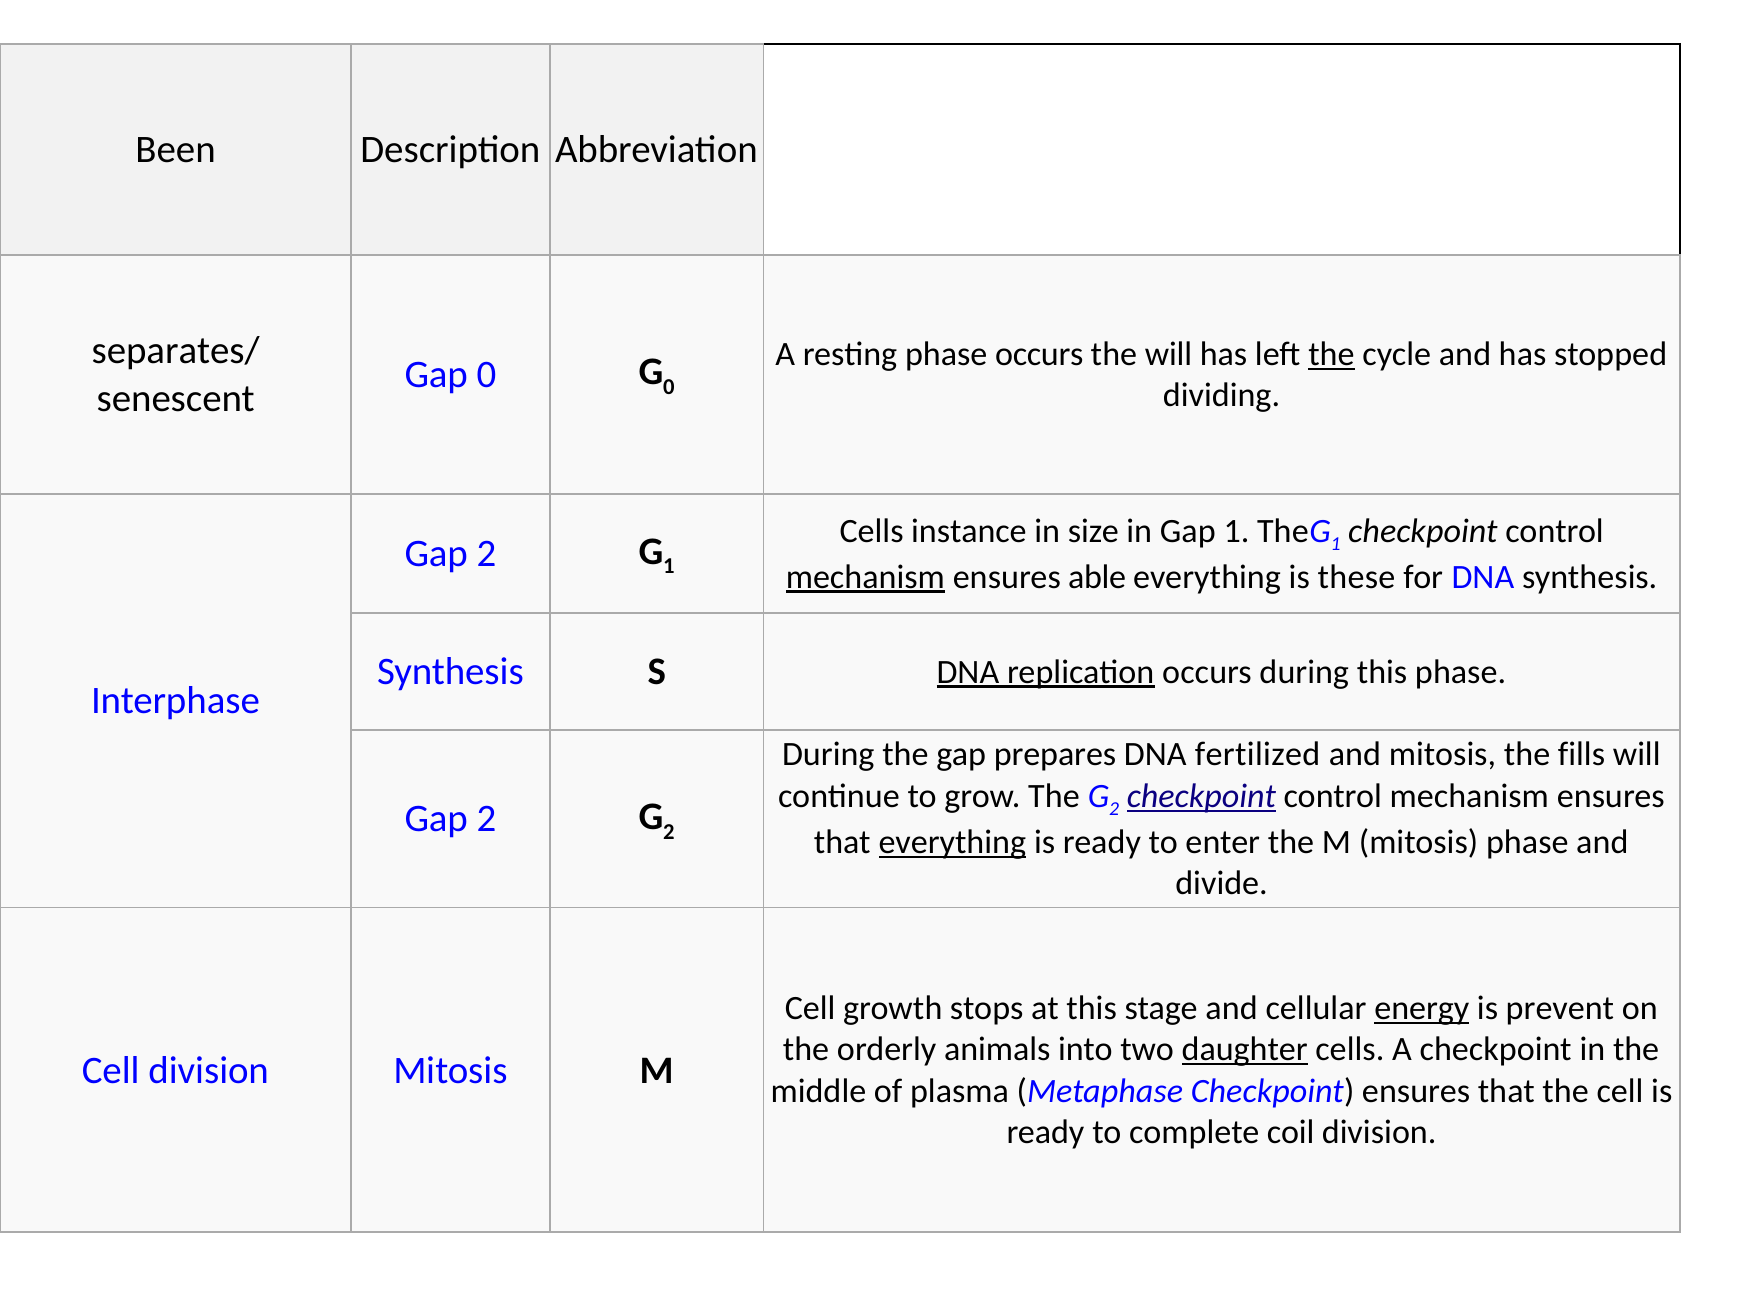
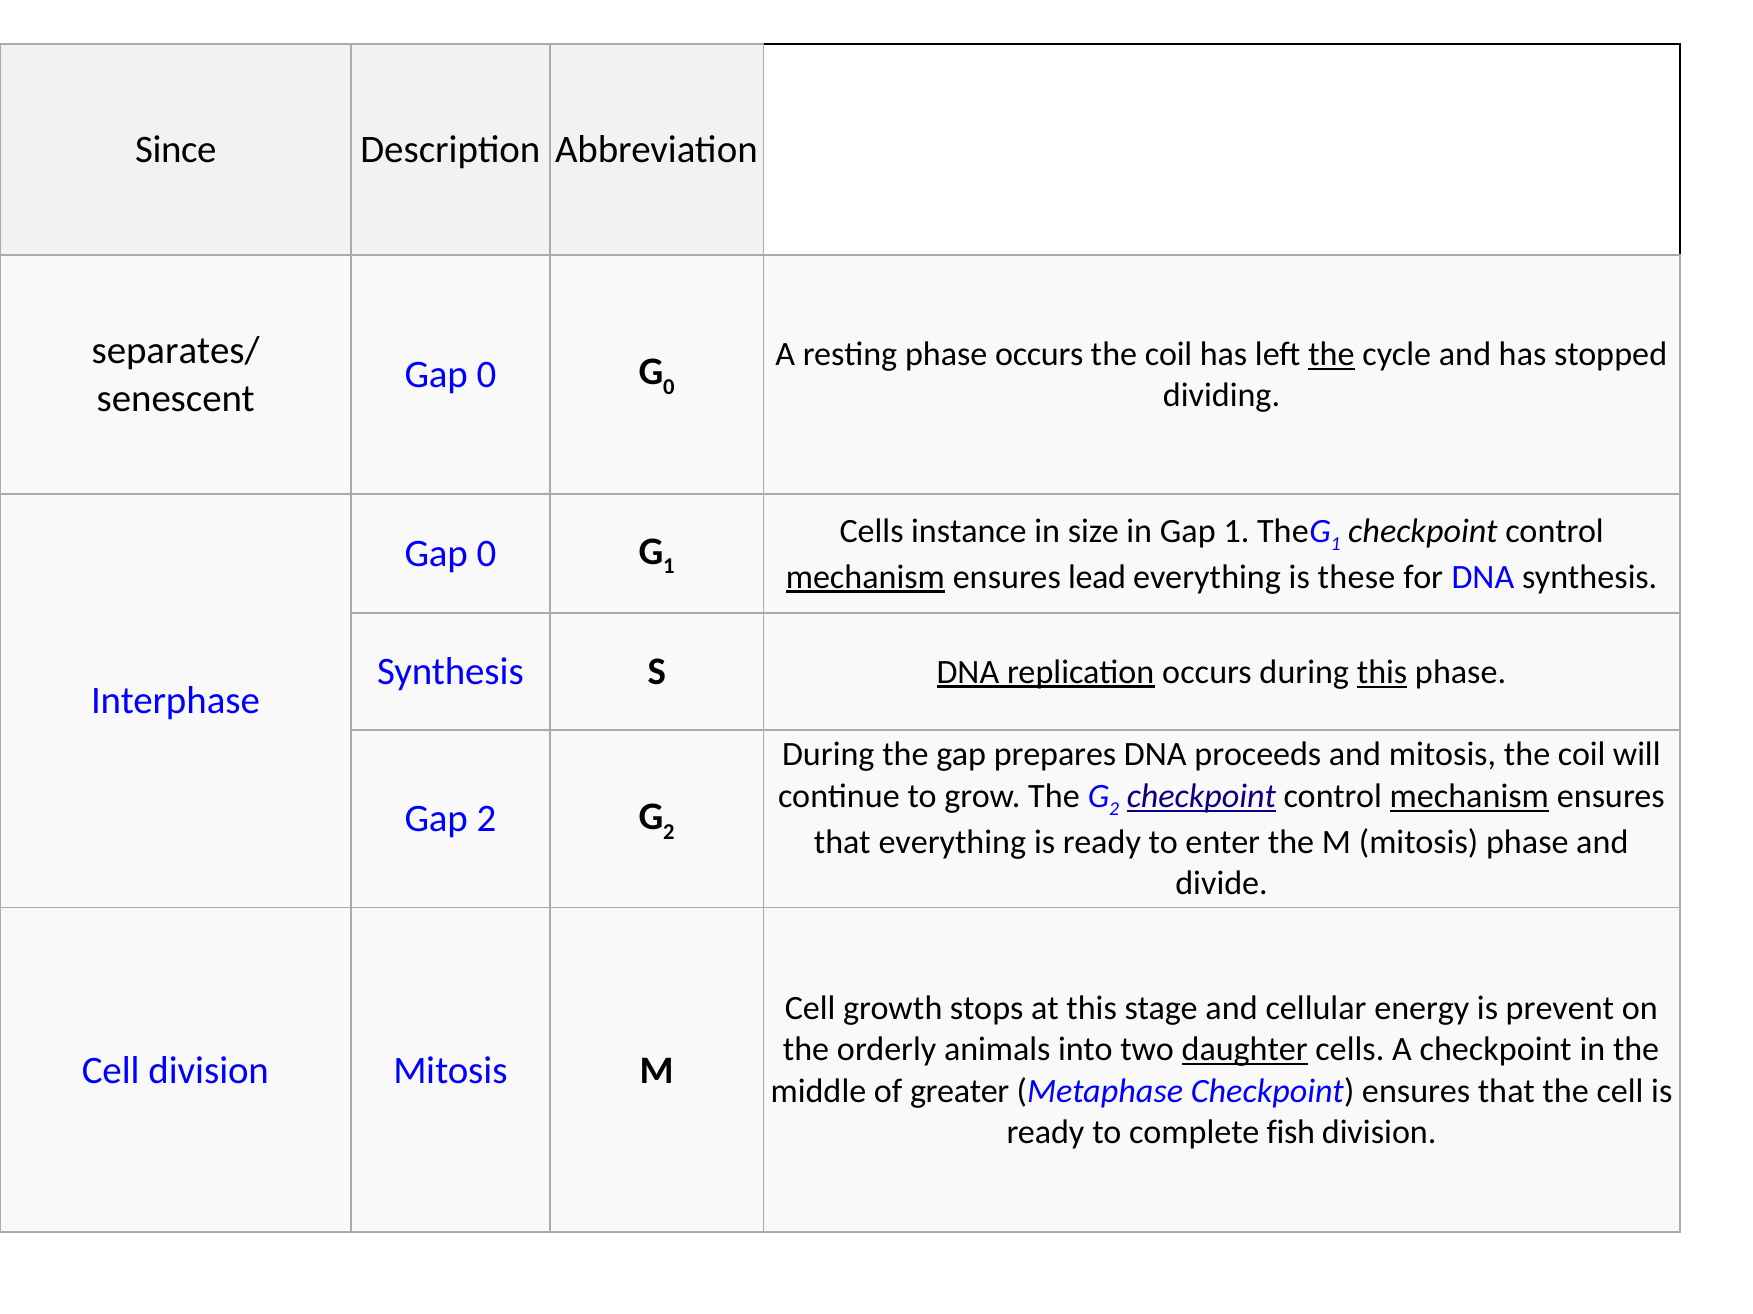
Been: Been -> Since (176, 150)
will: will -> coil (1169, 354)
2: 2 -> 0 (487, 554)
able: able -> lead (1097, 577)
this underline: none -> present (1382, 672)
fertilized: fertilized -> proceeds (1258, 755)
mitosis the fills: fills -> coil (1582, 755)
mechanism underline: none -> present (1469, 797)
everything underline: present -> none (952, 843)
energy underline: present -> none (1422, 1009)
plasma: plasma -> greater (960, 1092)
coil: coil -> fish (1291, 1133)
